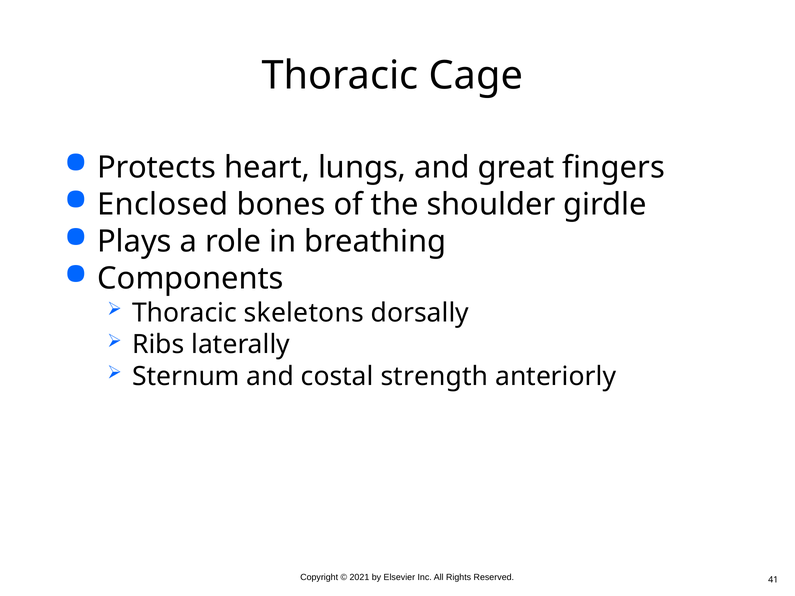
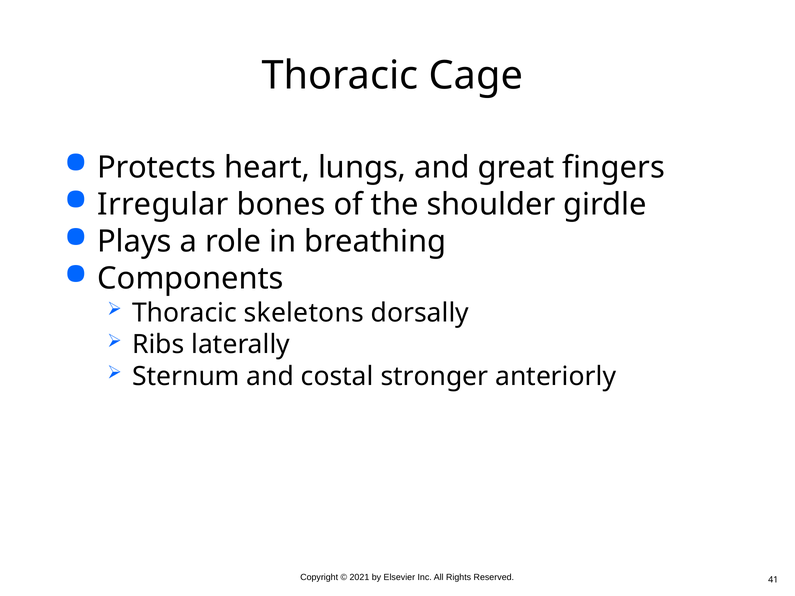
Enclosed: Enclosed -> Irregular (163, 205)
strength: strength -> stronger (434, 377)
